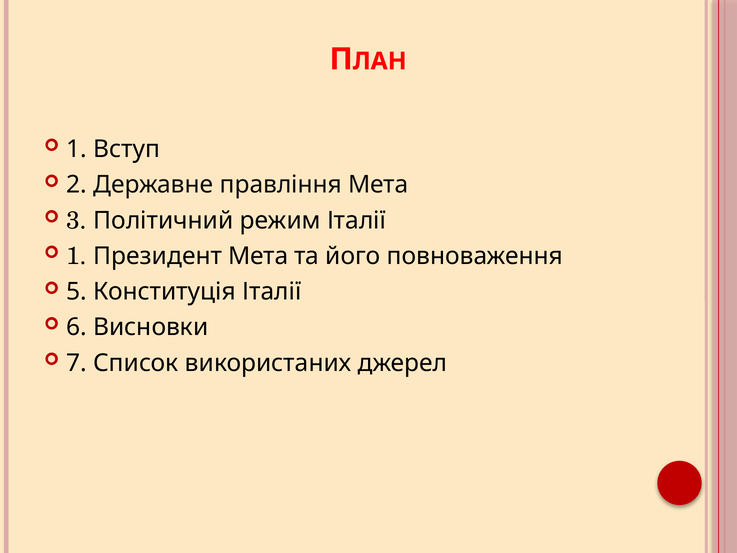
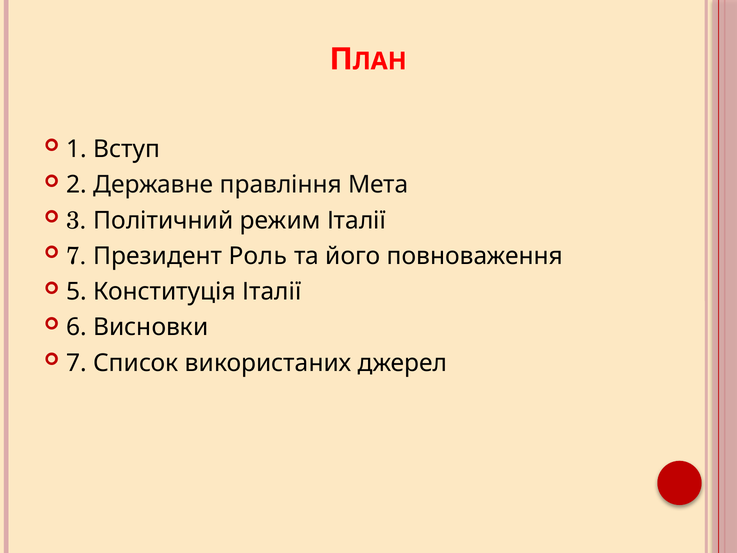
1: 1 -> 7 (76, 256)
Президент Мета: Мета -> Роль (258, 256)
